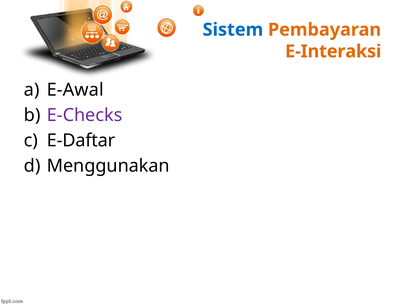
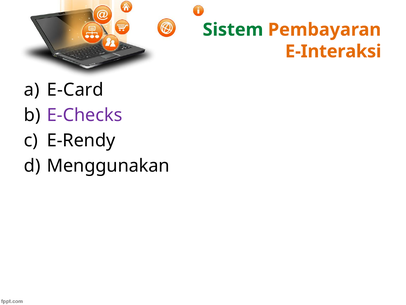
Sistem colour: blue -> green (233, 30)
E-Awal: E-Awal -> E-Card (75, 90)
E-Daftar: E-Daftar -> E-Rendy (81, 140)
